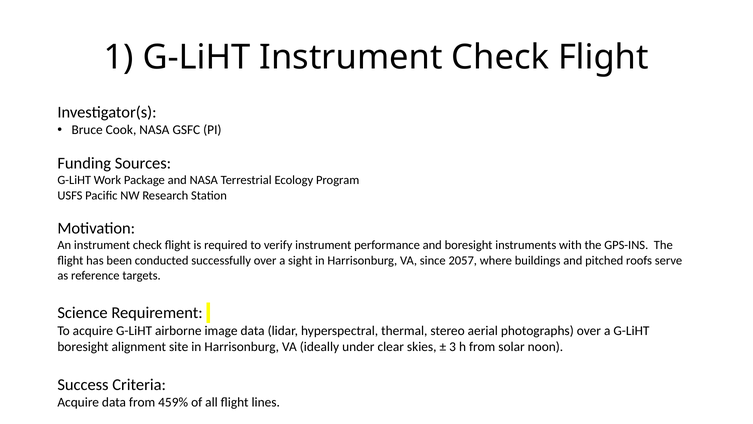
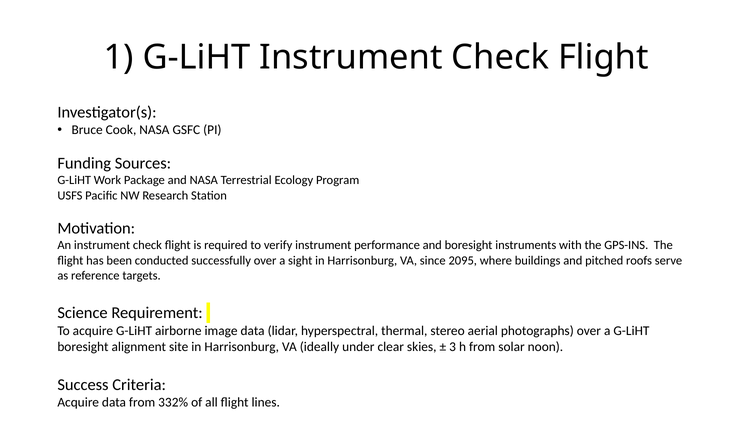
2057: 2057 -> 2095 (463, 260)
459%: 459% -> 332% (173, 402)
